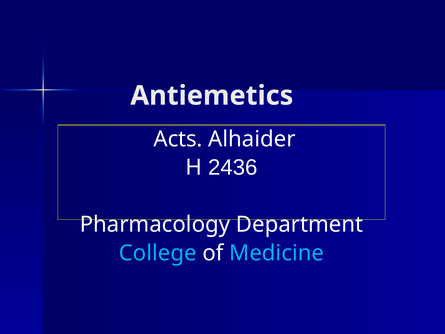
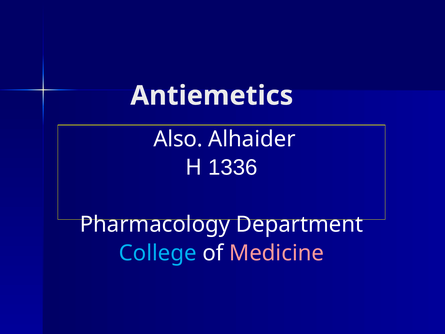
Acts: Acts -> Also (178, 139)
2436: 2436 -> 1336 (233, 167)
Medicine colour: light blue -> pink (277, 253)
